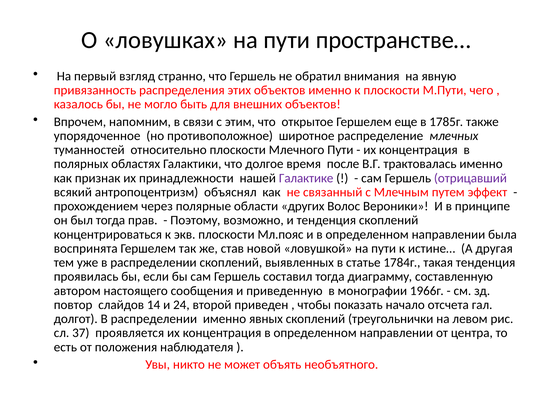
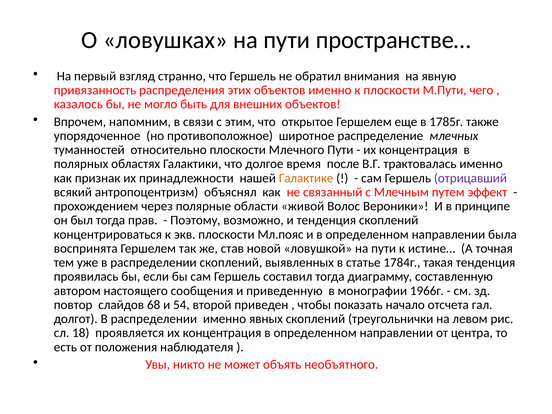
Галактике colour: purple -> orange (306, 178)
других: других -> живой (303, 206)
другая: другая -> точная (494, 248)
14: 14 -> 68 (154, 305)
24: 24 -> 54 (181, 305)
37: 37 -> 18 (81, 333)
